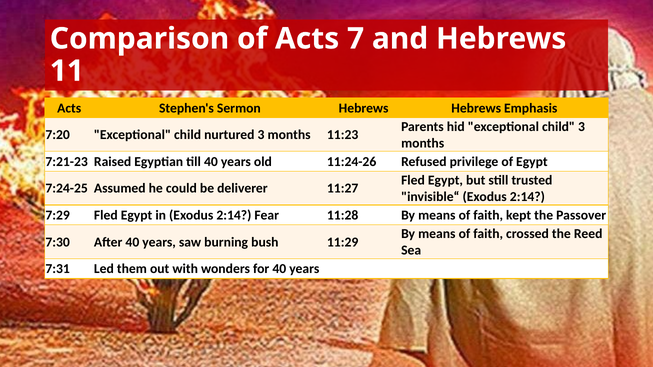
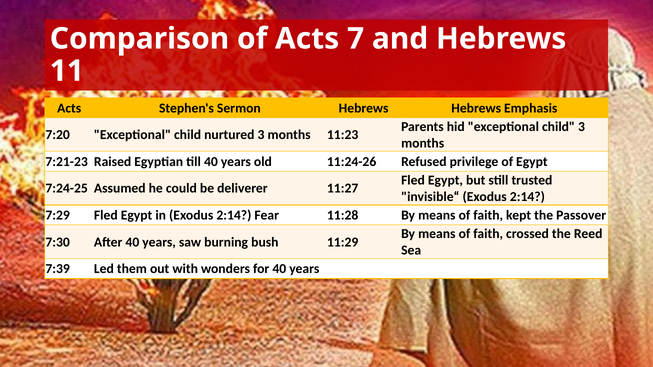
7:31: 7:31 -> 7:39 (58, 269)
